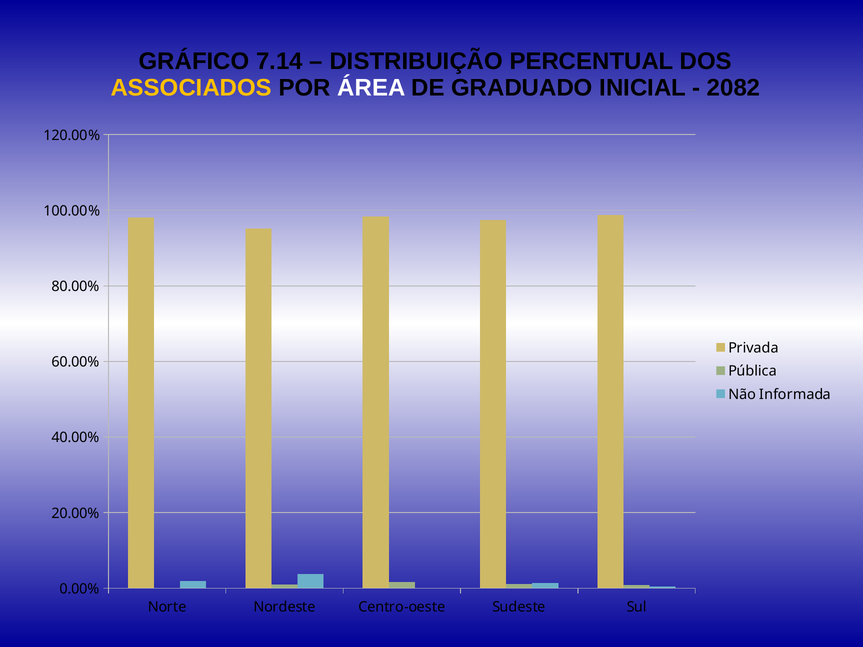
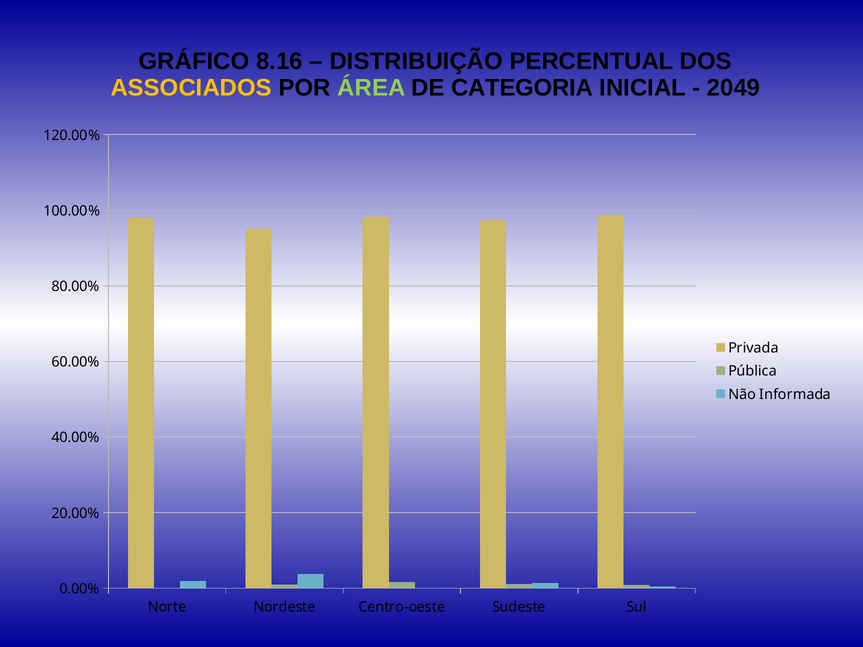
7.14: 7.14 -> 8.16 (279, 61)
ÁREA colour: white -> light green (371, 88)
GRADUADO: GRADUADO -> CATEGORIA (522, 88)
2082: 2082 -> 2049 (734, 88)
